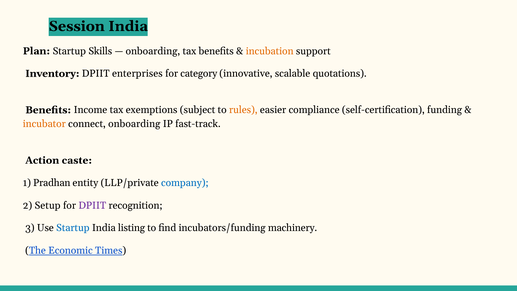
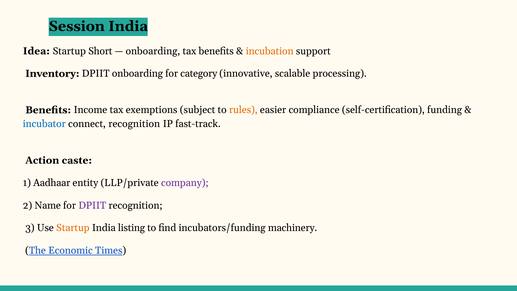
Plan: Plan -> Idea (36, 51)
Skills: Skills -> Short (100, 51)
DPIIT enterprises: enterprises -> onboarding (137, 73)
quotations: quotations -> processing (340, 73)
incubator colour: orange -> blue (44, 124)
connect onboarding: onboarding -> recognition (134, 124)
Pradhan: Pradhan -> Aadhaar (52, 183)
company colour: blue -> purple (185, 183)
Setup: Setup -> Name (48, 205)
Startup colour: blue -> orange (73, 228)
